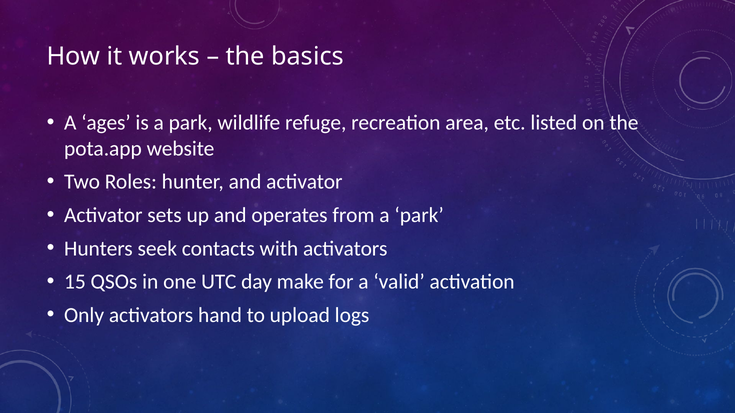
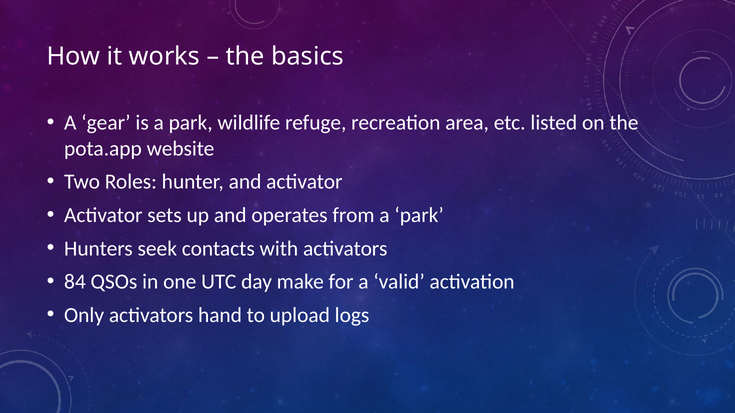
ages: ages -> gear (106, 123)
15: 15 -> 84 (75, 282)
